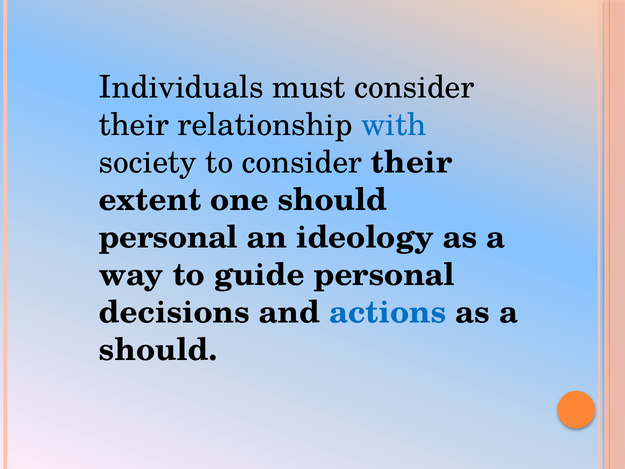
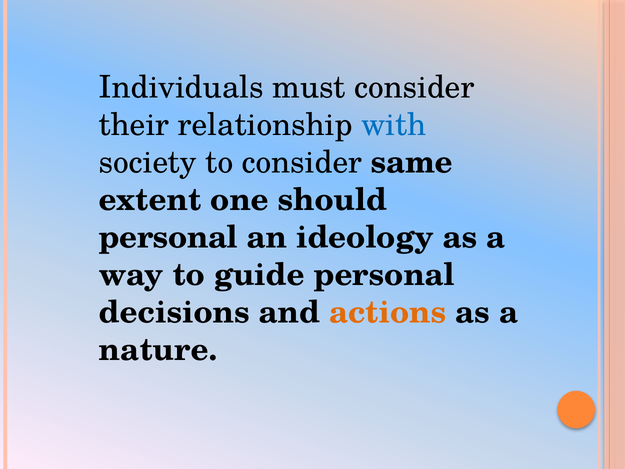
to consider their: their -> same (412, 162)
actions colour: blue -> orange (388, 312)
should: should -> nature (158, 350)
